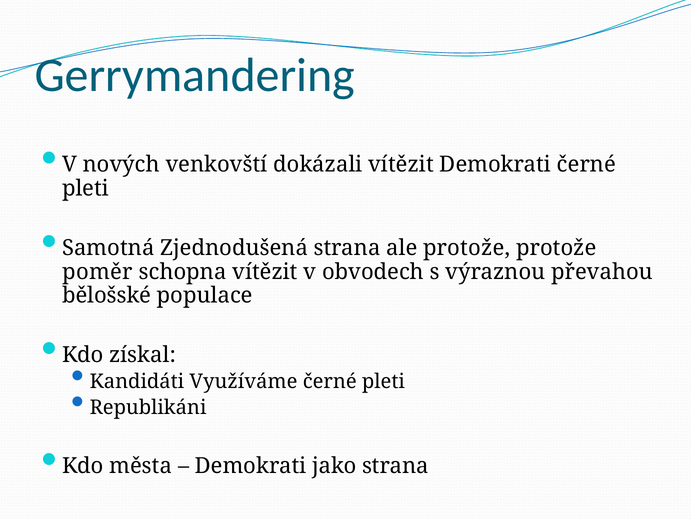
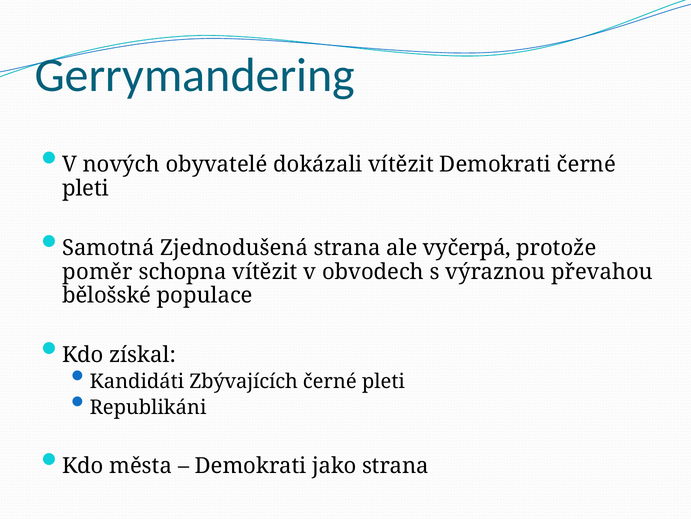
venkovští: venkovští -> obyvatelé (217, 164)
ale protože: protože -> vyčerpá (467, 247)
Využíváme: Využíváme -> Zbývajících (244, 381)
